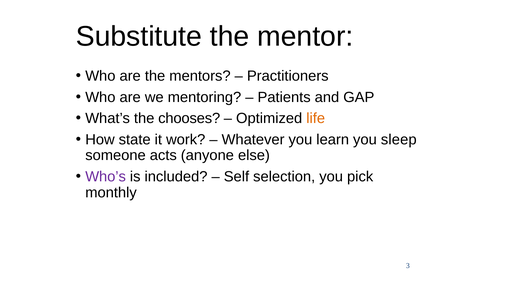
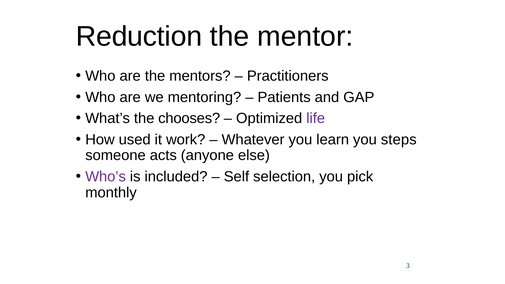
Substitute: Substitute -> Reduction (139, 37)
life colour: orange -> purple (316, 118)
state: state -> used (135, 140)
sleep: sleep -> steps (399, 140)
